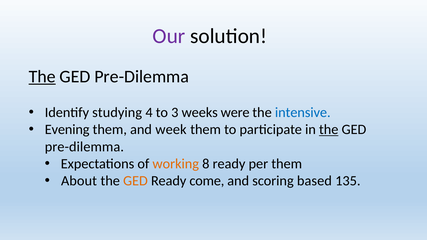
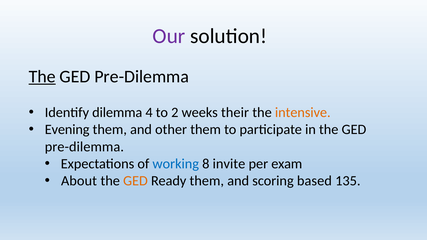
studying: studying -> dilemma (117, 113)
3: 3 -> 2 (175, 113)
were: were -> their (235, 113)
intensive colour: blue -> orange (303, 113)
week: week -> other (171, 130)
the underline: present -> none (329, 130)
working colour: orange -> blue (176, 164)
8 ready: ready -> invite (229, 164)
per them: them -> exam (287, 164)
Ready come: come -> them (207, 181)
